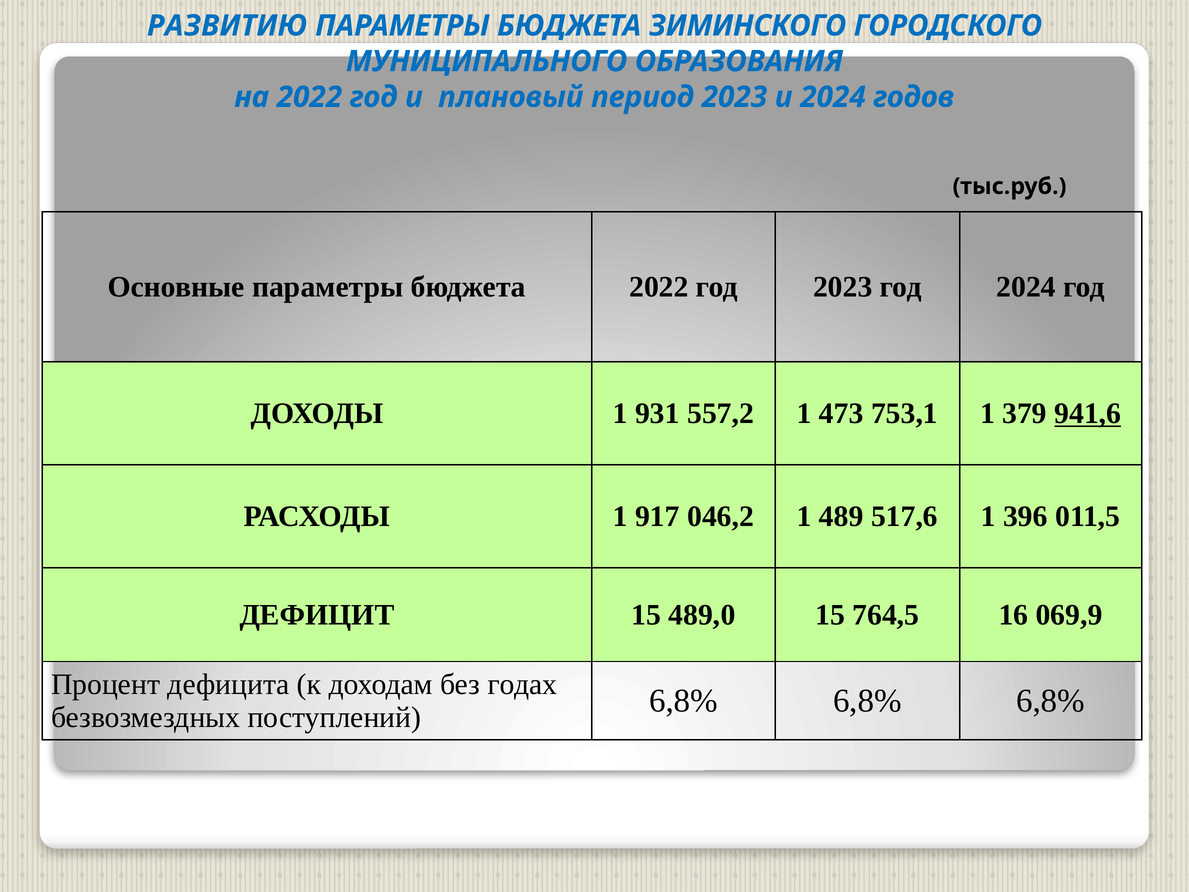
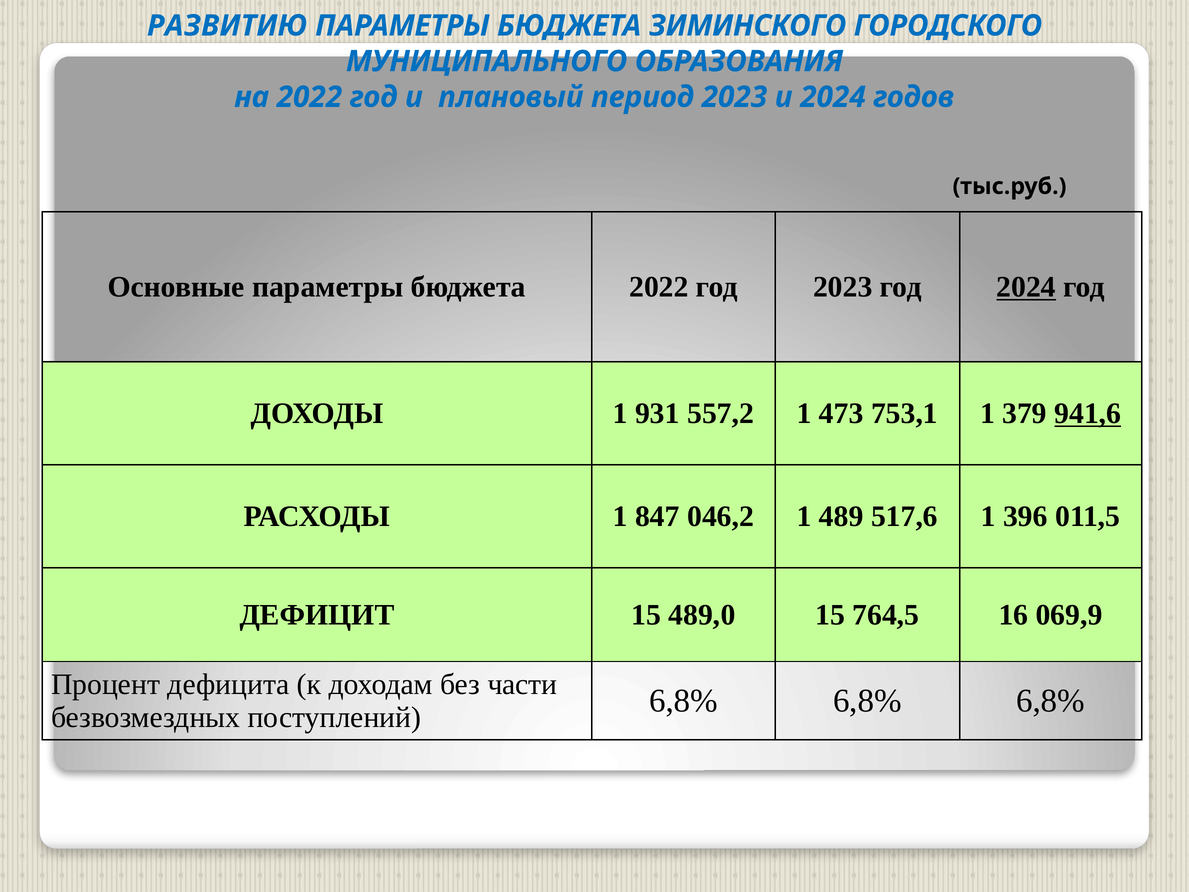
2024 underline: none -> present (1026, 287)
917: 917 -> 847 (657, 516)
годах: годах -> части (522, 684)
